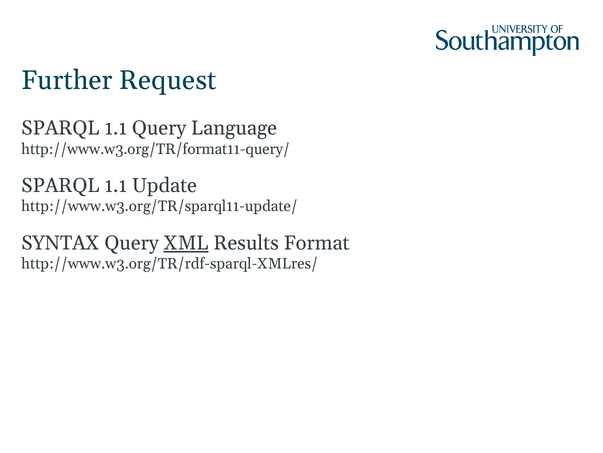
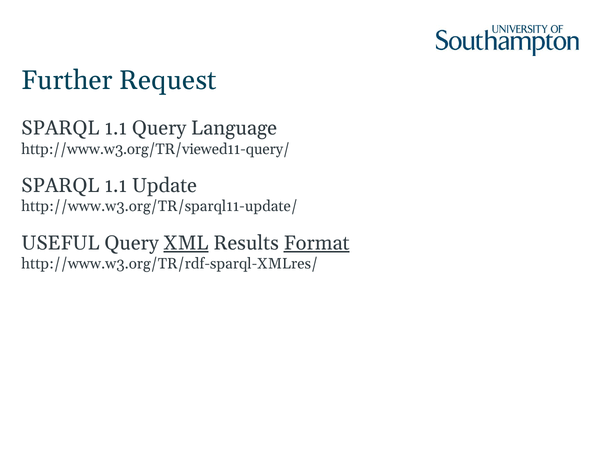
http://www.w3.org/TR/format11-query/: http://www.w3.org/TR/format11-query/ -> http://www.w3.org/TR/viewed11-query/ (156, 149)
SYNTAX: SYNTAX -> USEFUL (61, 243)
Format underline: none -> present (317, 243)
